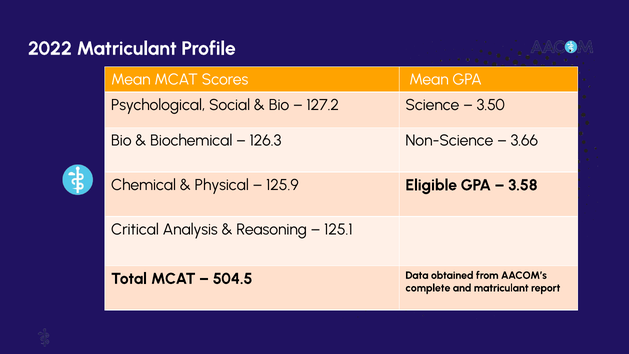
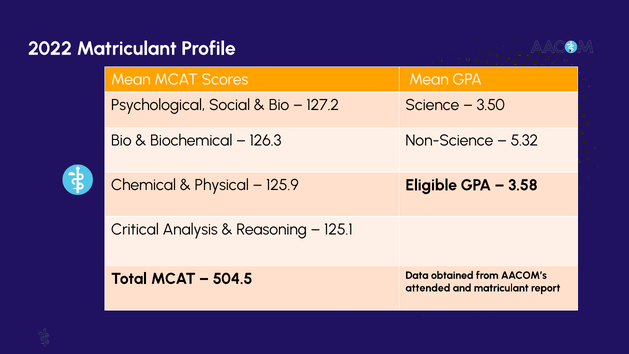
3.66: 3.66 -> 5.32 (524, 141)
complete: complete -> attended (428, 288)
